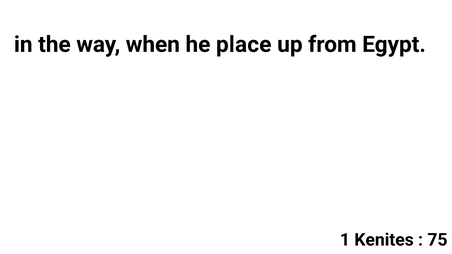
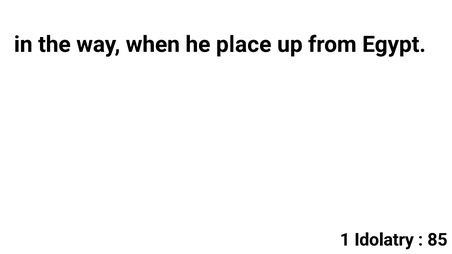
Kenites: Kenites -> Idolatry (384, 240)
75: 75 -> 85 (437, 240)
